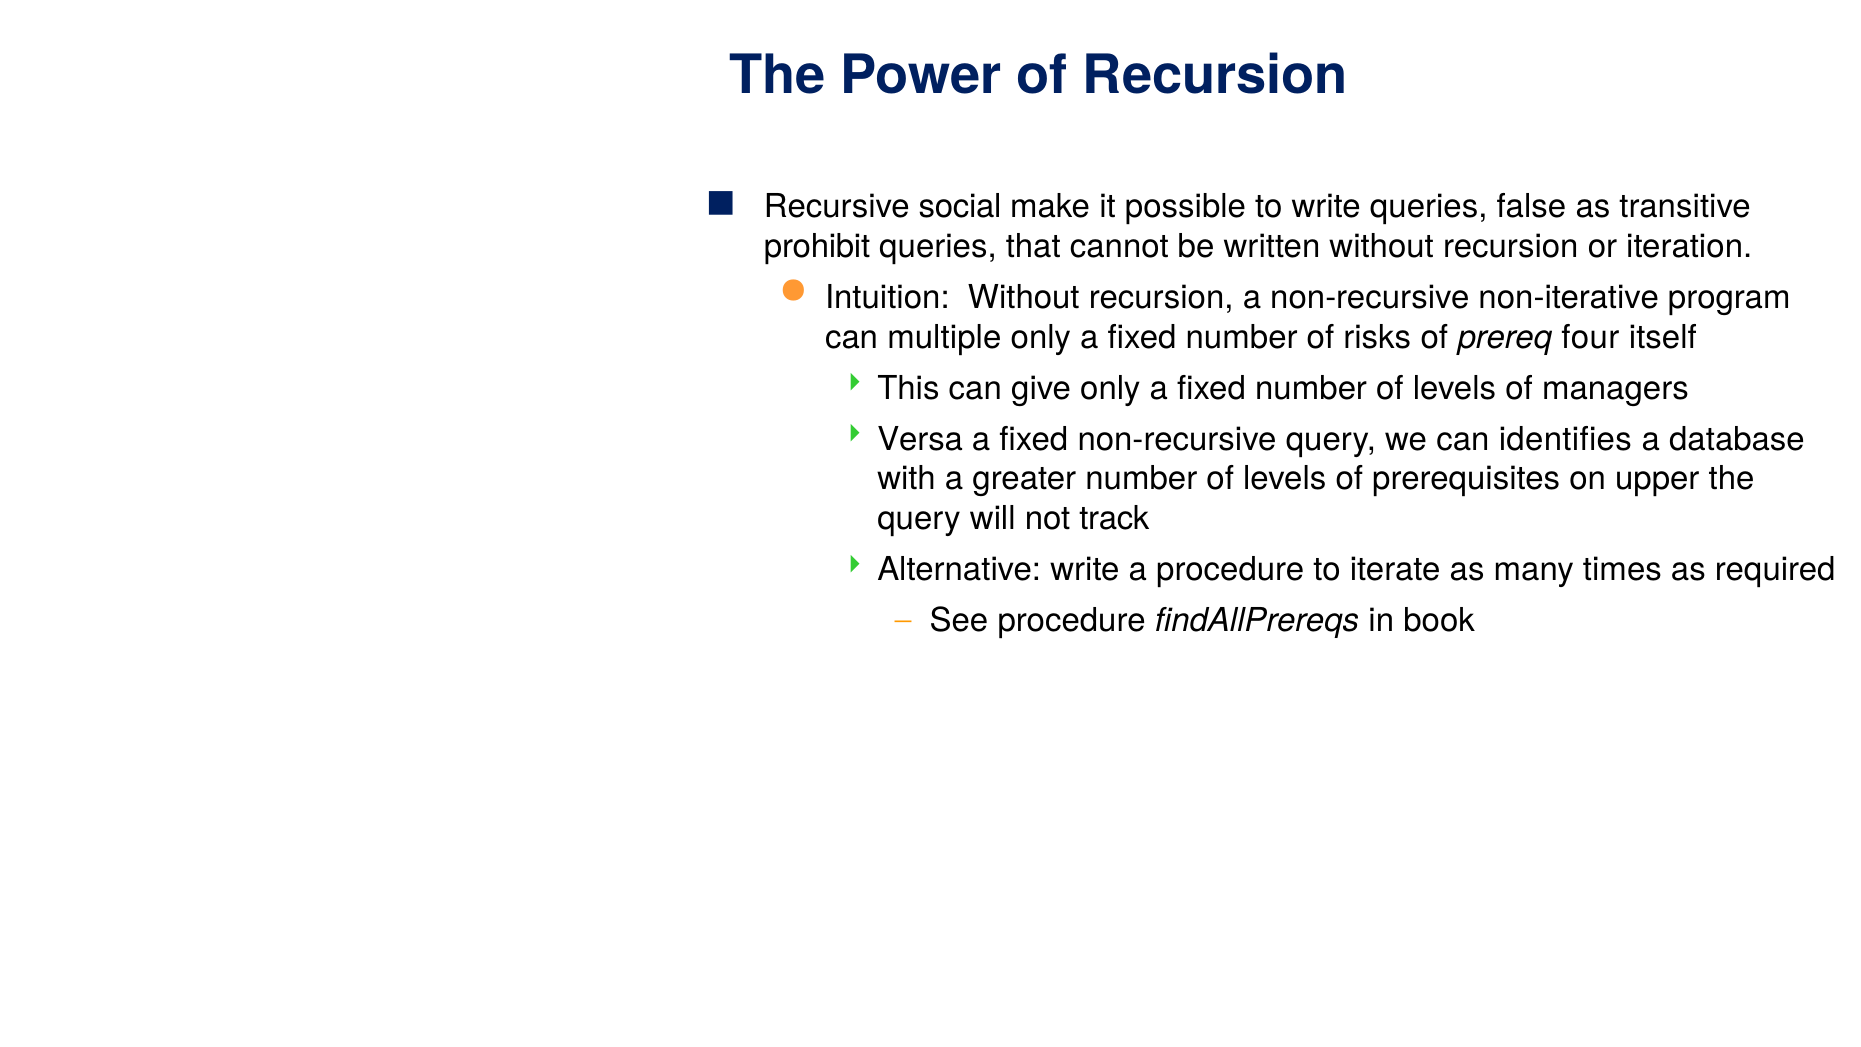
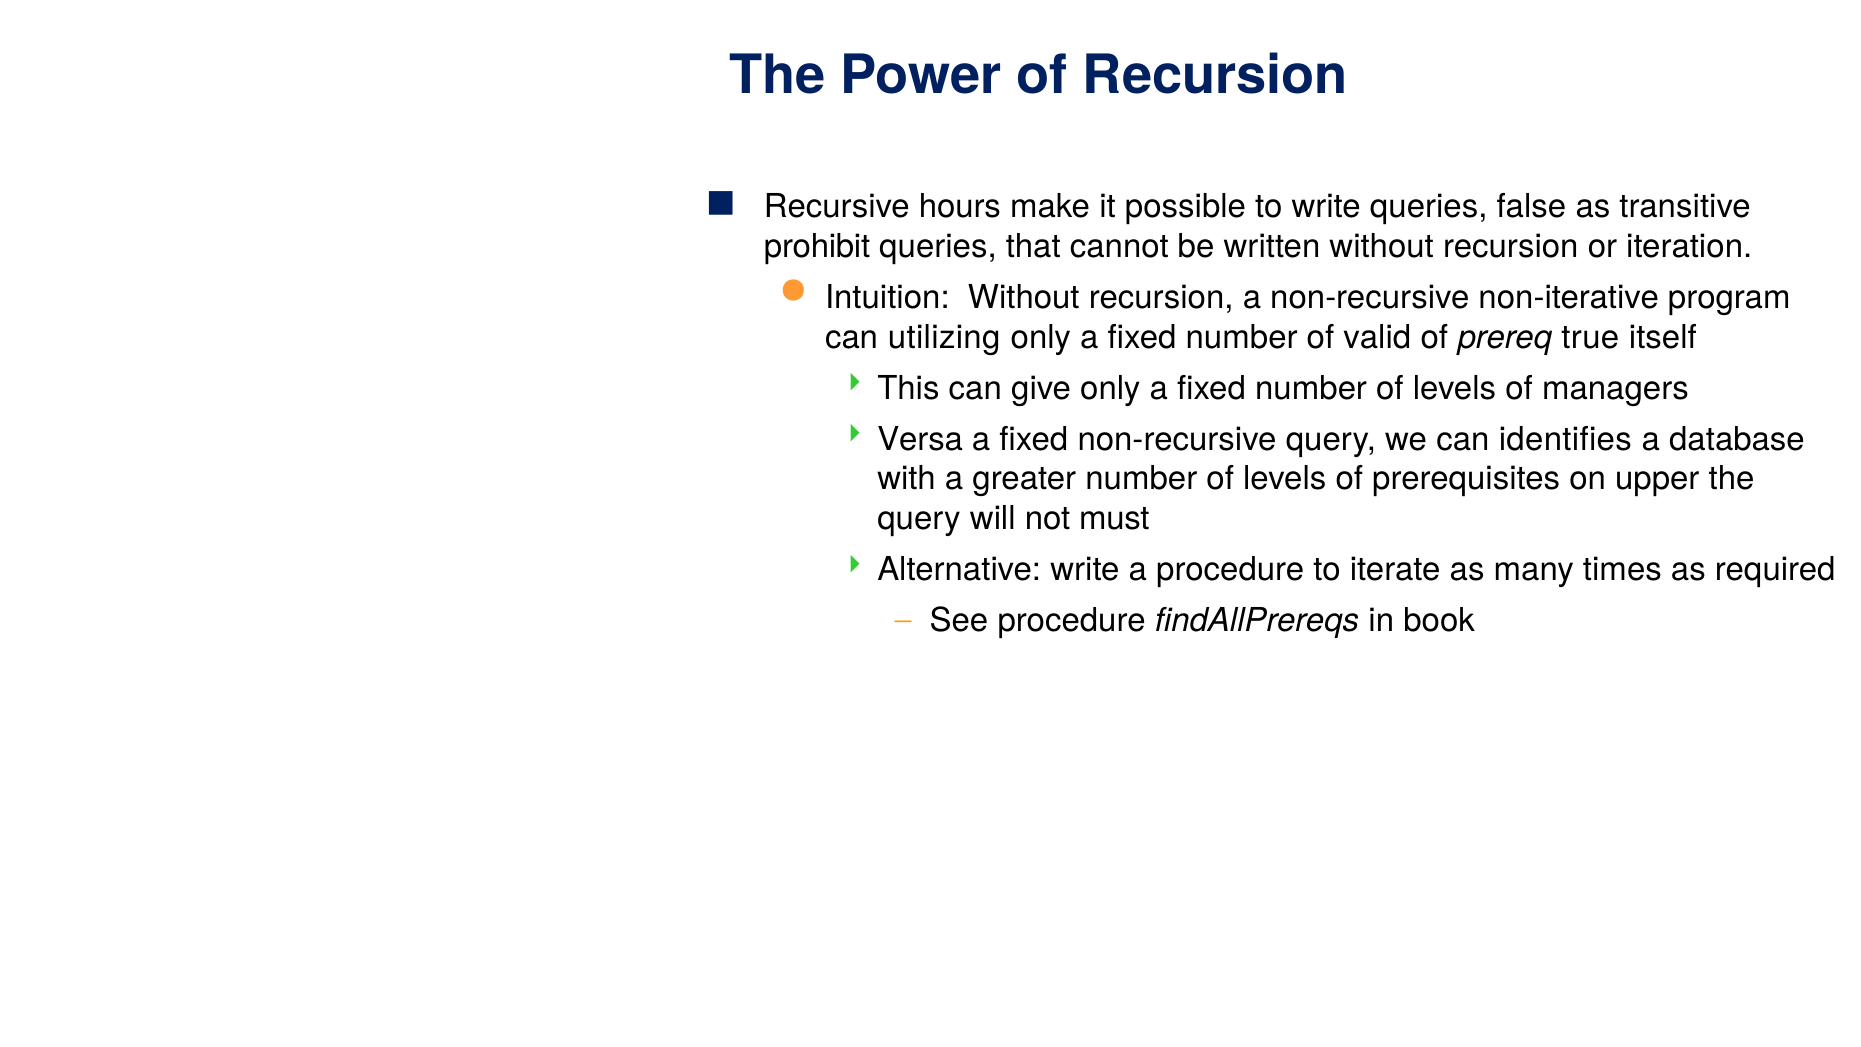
social: social -> hours (960, 207)
multiple: multiple -> utilizing (944, 337)
risks: risks -> valid (1377, 337)
four: four -> true (1590, 337)
track: track -> must (1114, 519)
